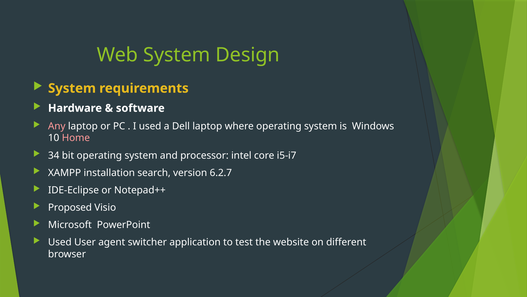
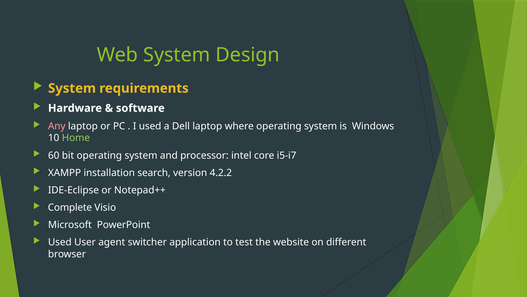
Home colour: pink -> light green (76, 138)
34: 34 -> 60 (54, 155)
6.2.7: 6.2.7 -> 4.2.2 (221, 172)
Proposed: Proposed -> Complete (70, 207)
